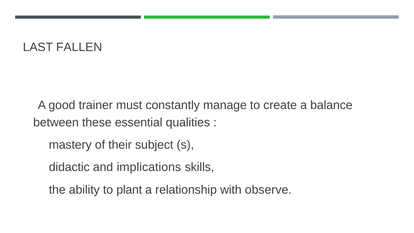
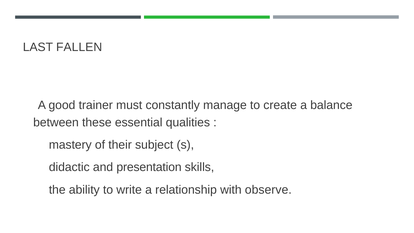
implications: implications -> presentation (149, 167)
plant: plant -> write (129, 190)
